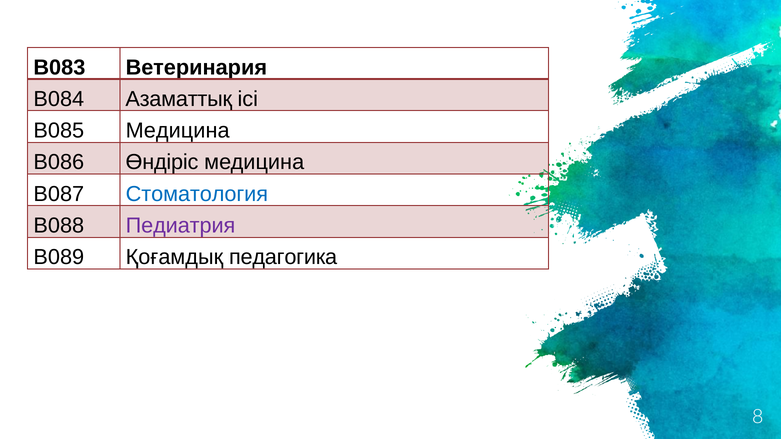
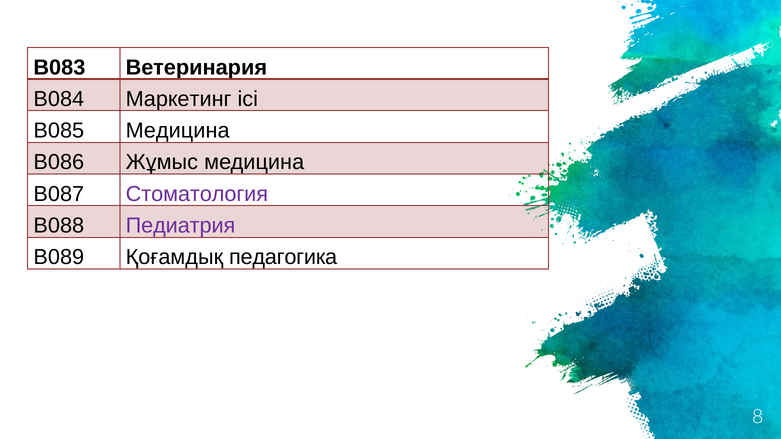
Азаматтық: Азаматтық -> Маркетинг (179, 99)
Өндіріс: Өндіріс -> Жұмыс (162, 162)
Стоматология colour: blue -> purple (197, 194)
